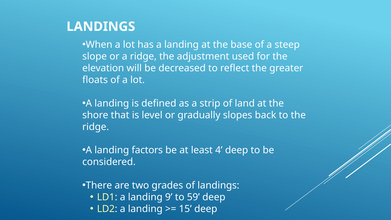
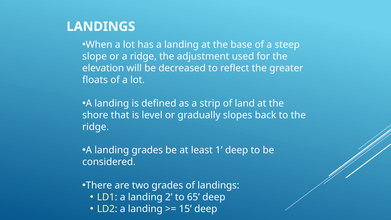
landing factors: factors -> grades (147, 150)
4: 4 -> 1 (219, 150)
9: 9 -> 2 (169, 197)
59: 59 -> 65 (193, 197)
